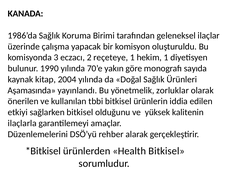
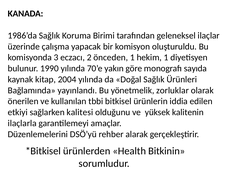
reçeteye: reçeteye -> önceden (111, 57)
Aşamasında: Aşamasında -> Bağlamında (32, 90)
sağlarken bitkisel: bitkisel -> kalitesi (80, 112)
Health Bitkisel: Bitkisel -> Bitkinin (167, 150)
